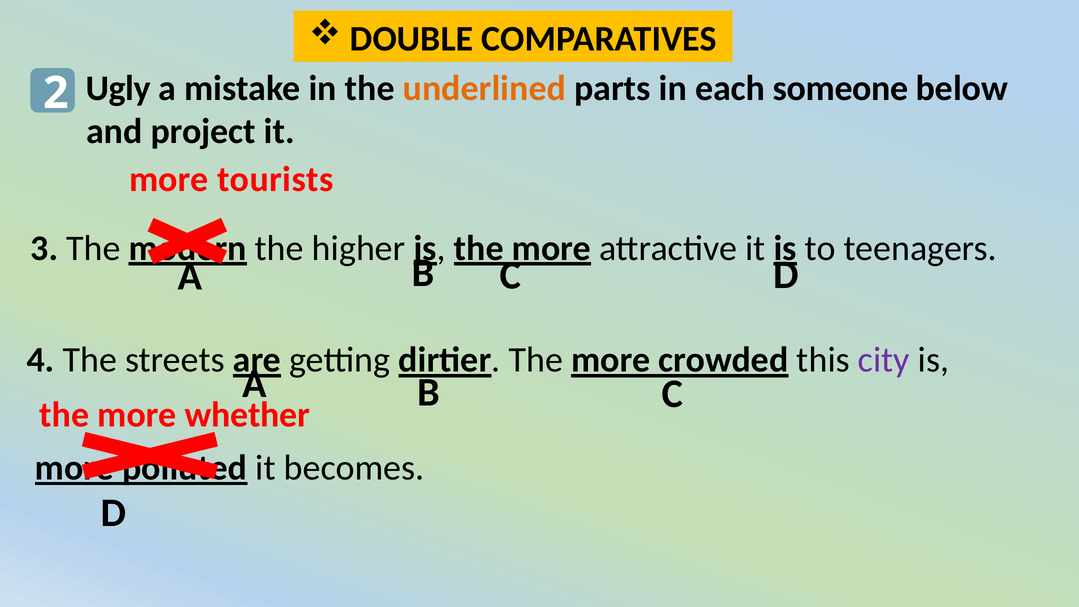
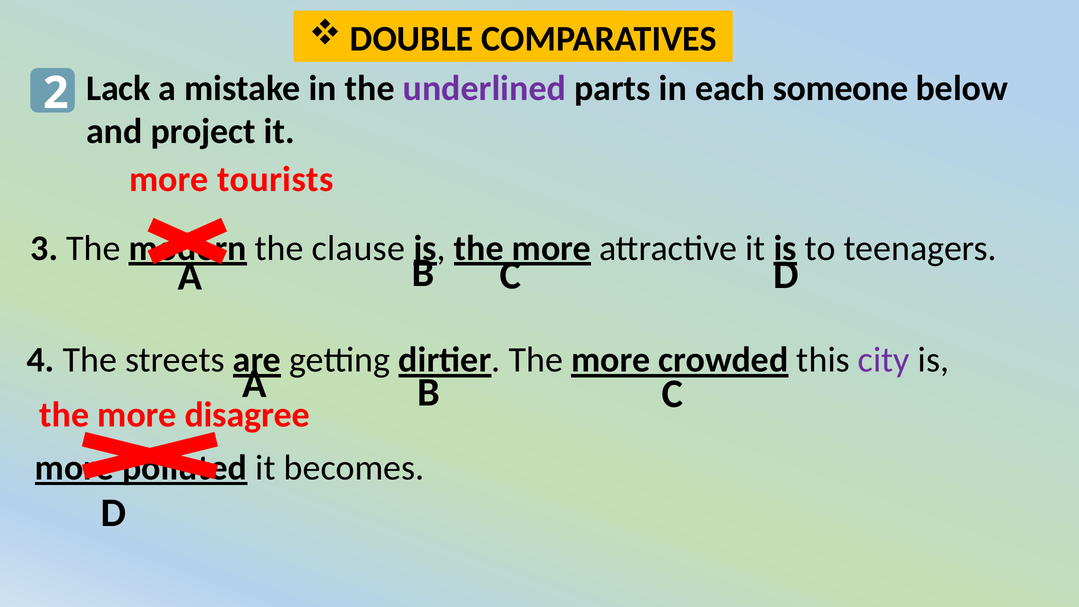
Ugly: Ugly -> Lack (118, 88)
underlined colour: orange -> purple (484, 88)
higher: higher -> clause (358, 248)
whether: whether -> disagree (247, 415)
